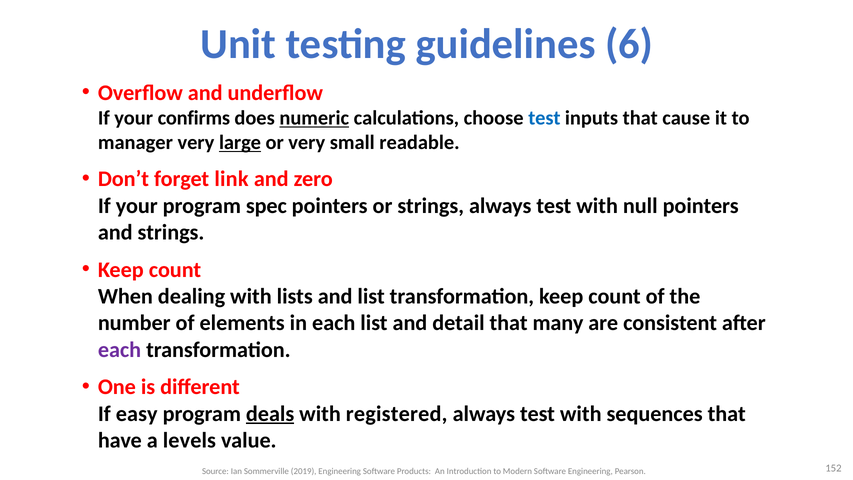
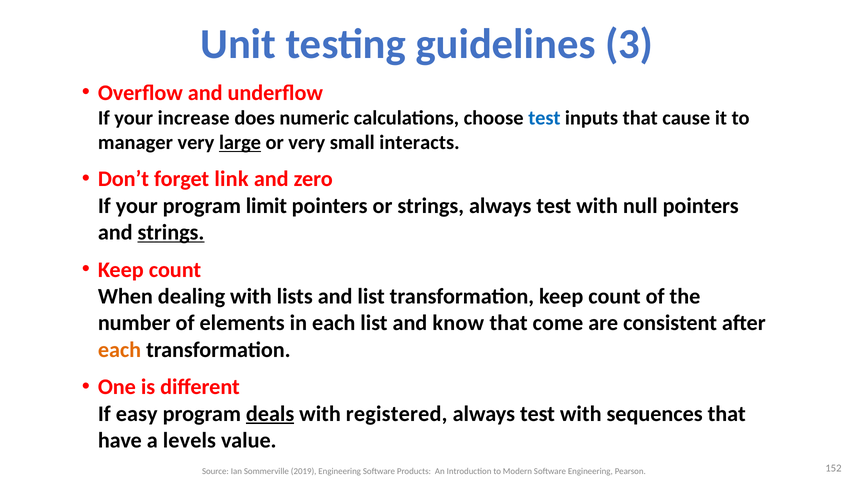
6: 6 -> 3 (629, 44)
confirms: confirms -> increase (194, 118)
numeric underline: present -> none (314, 118)
readable: readable -> interacts (419, 143)
spec: spec -> limit (266, 206)
strings underline: none -> present (171, 232)
detail: detail -> know (458, 323)
many: many -> come (558, 323)
each colour: purple -> orange (120, 350)
